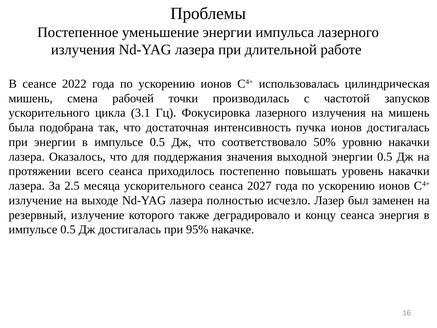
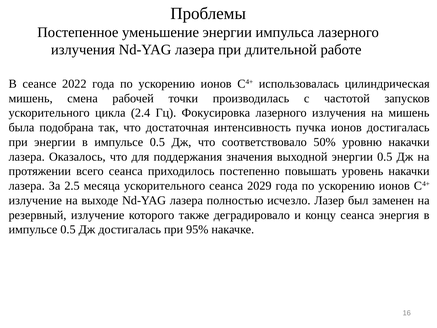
3.1: 3.1 -> 2.4 (141, 113)
2027: 2027 -> 2029 (259, 186)
